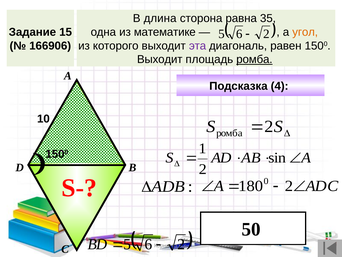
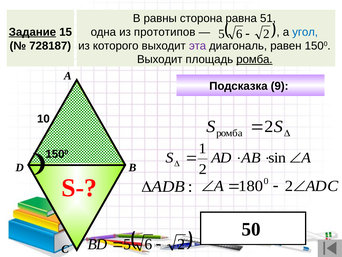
длина: длина -> равны (160, 18)
35: 35 -> 51 (268, 18)
Задание underline: none -> present (32, 32)
математике: математике -> прототипов (165, 32)
угол colour: orange -> blue (305, 32)
166906: 166906 -> 728187 (50, 46)
4: 4 -> 9 (280, 86)
